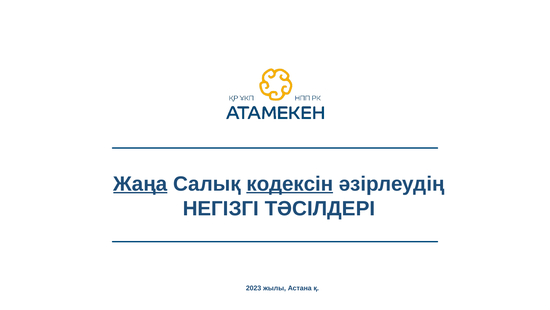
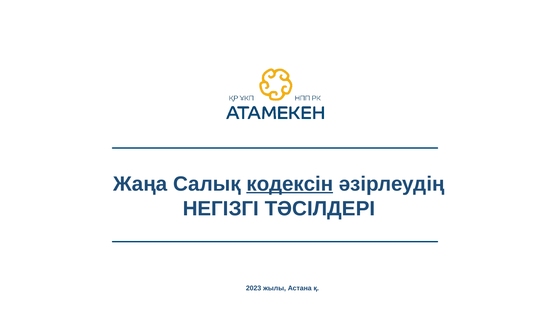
Жаңа underline: present -> none (140, 184)
